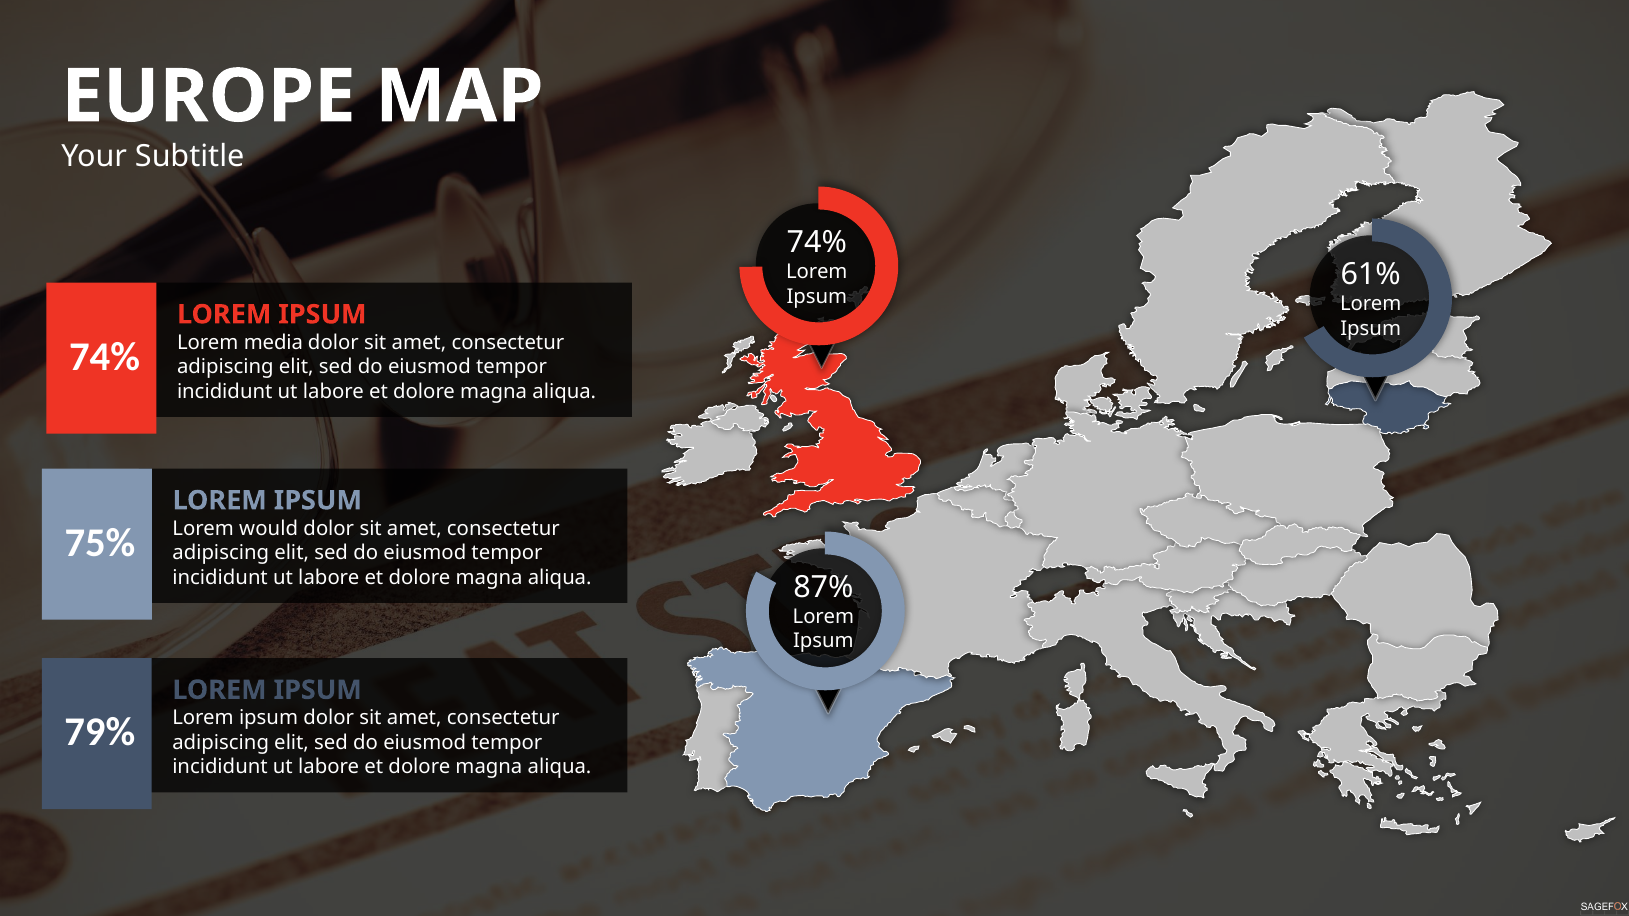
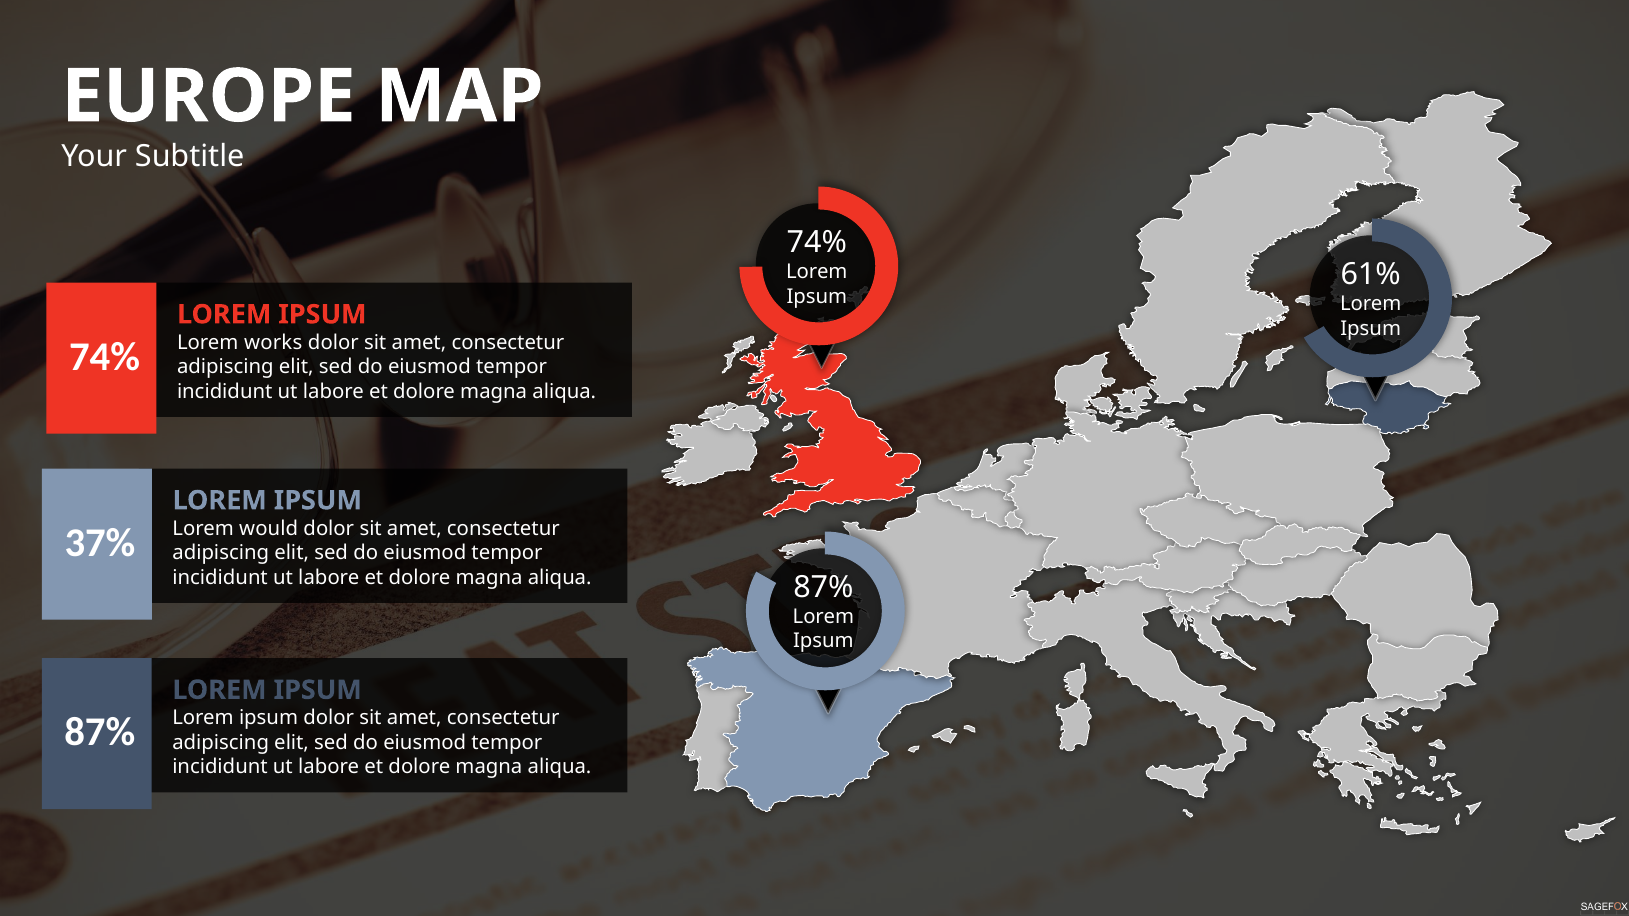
media: media -> works (273, 343)
75%: 75% -> 37% (100, 543)
79%: 79% -> 87% (100, 733)
